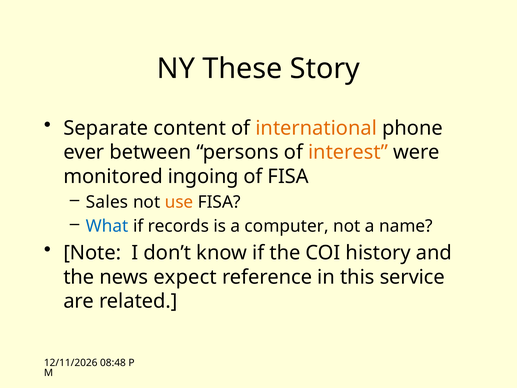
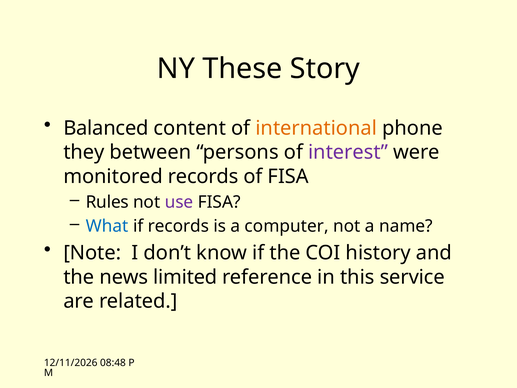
Separate: Separate -> Balanced (106, 128)
ever: ever -> they (84, 152)
interest colour: orange -> purple (348, 152)
monitored ingoing: ingoing -> records (203, 176)
Sales: Sales -> Rules (107, 202)
use colour: orange -> purple (179, 202)
expect: expect -> limited (185, 277)
